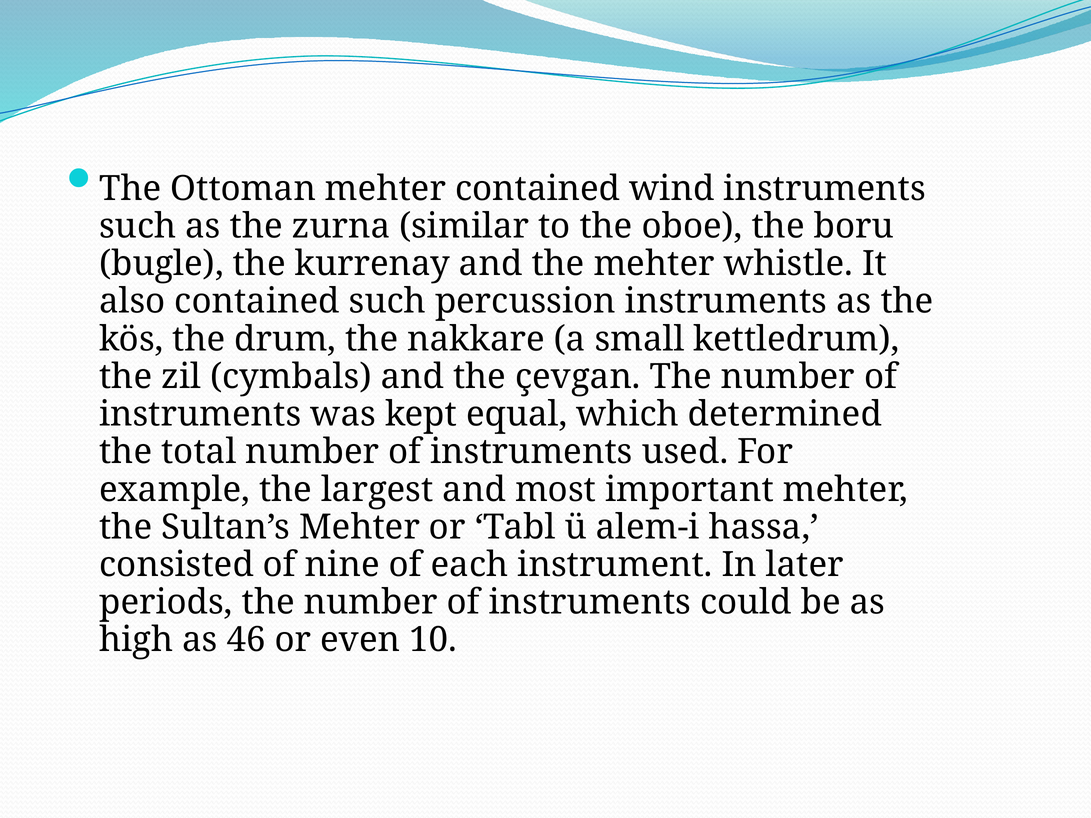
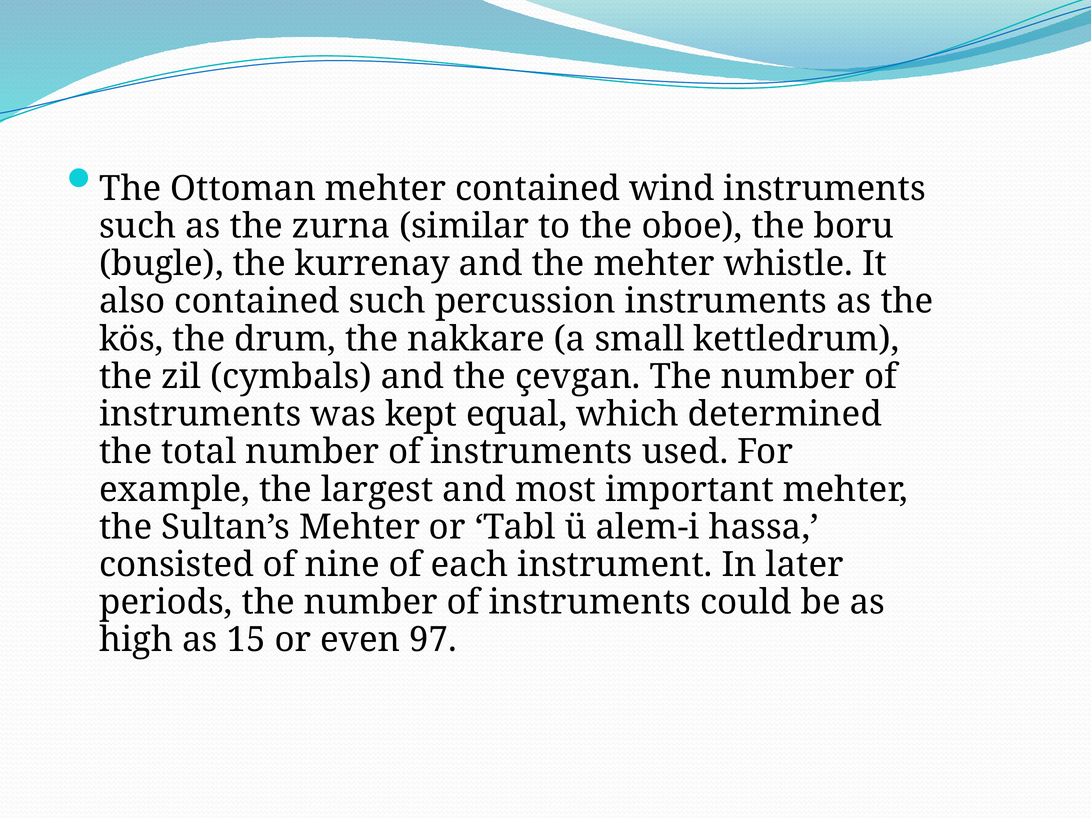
46: 46 -> 15 (246, 640)
10: 10 -> 97 (433, 640)
